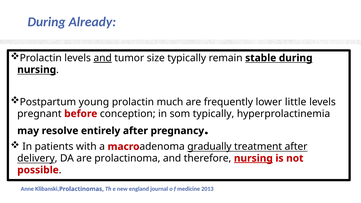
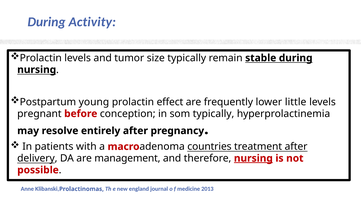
Already: Already -> Activity (92, 22)
and underline: present -> none (103, 58)
much: much -> effect (170, 102)
gradually: gradually -> countries (209, 147)
prolactinoma: prolactinoma -> management (127, 158)
